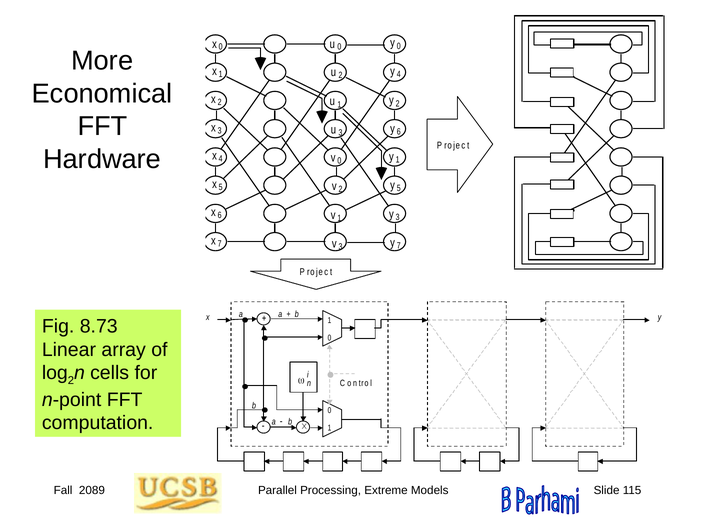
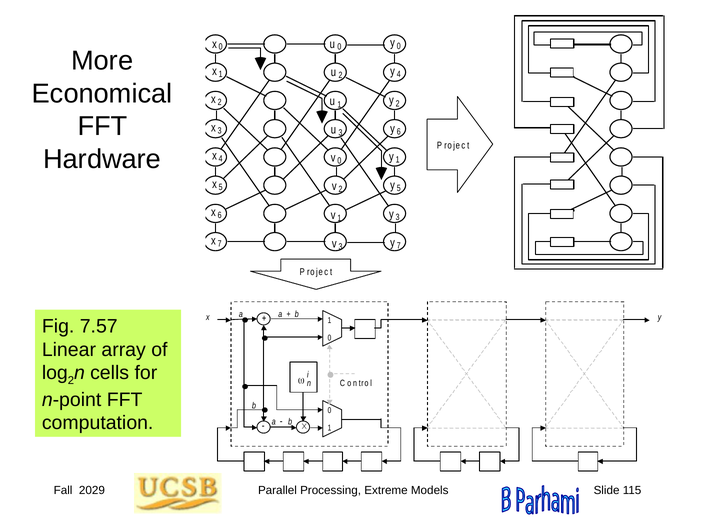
8.73: 8.73 -> 7.57 (99, 326)
2089: 2089 -> 2029 (92, 490)
